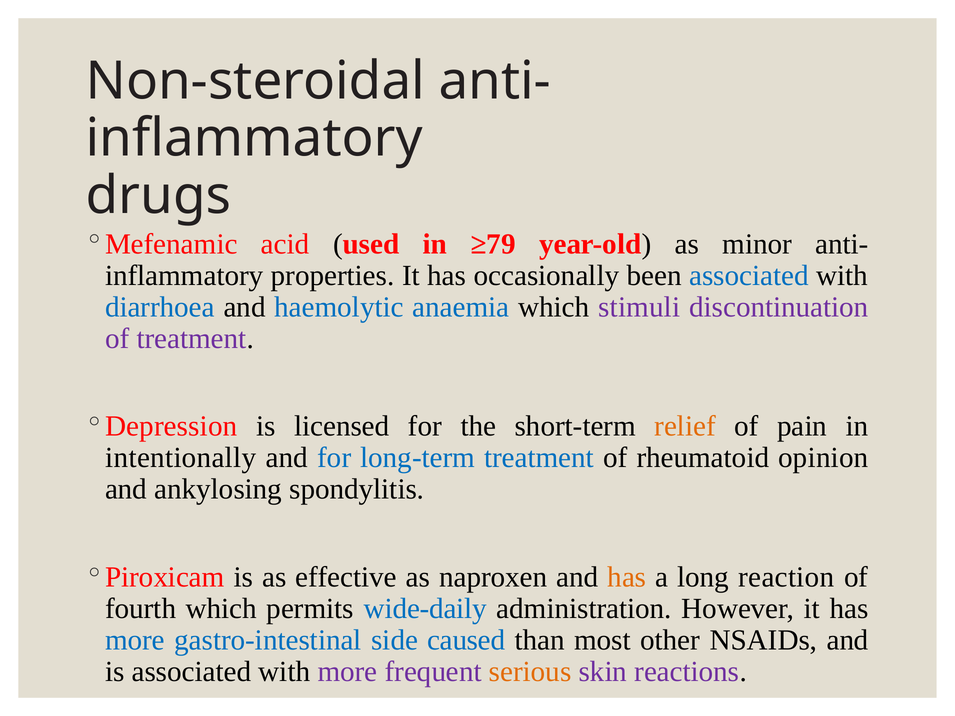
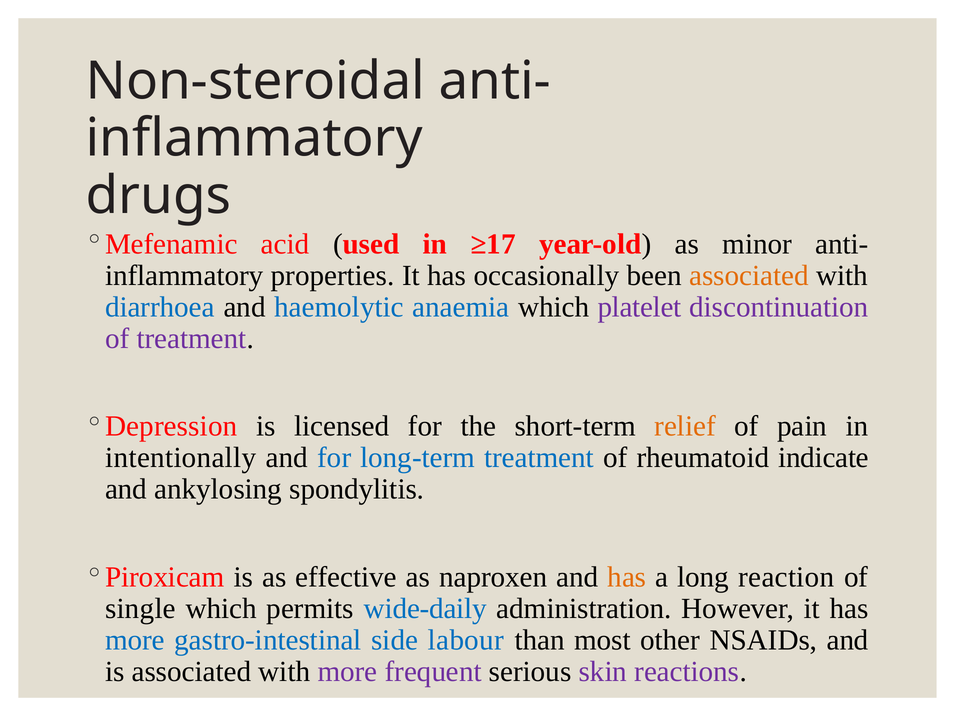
≥79: ≥79 -> ≥17 (493, 244)
associated colour: blue -> orange (749, 275)
stimuli: stimuli -> platelet (639, 307)
opinion: opinion -> indicate (824, 458)
fourth: fourth -> single (140, 609)
caused: caused -> labour (466, 641)
serious colour: orange -> black (530, 672)
